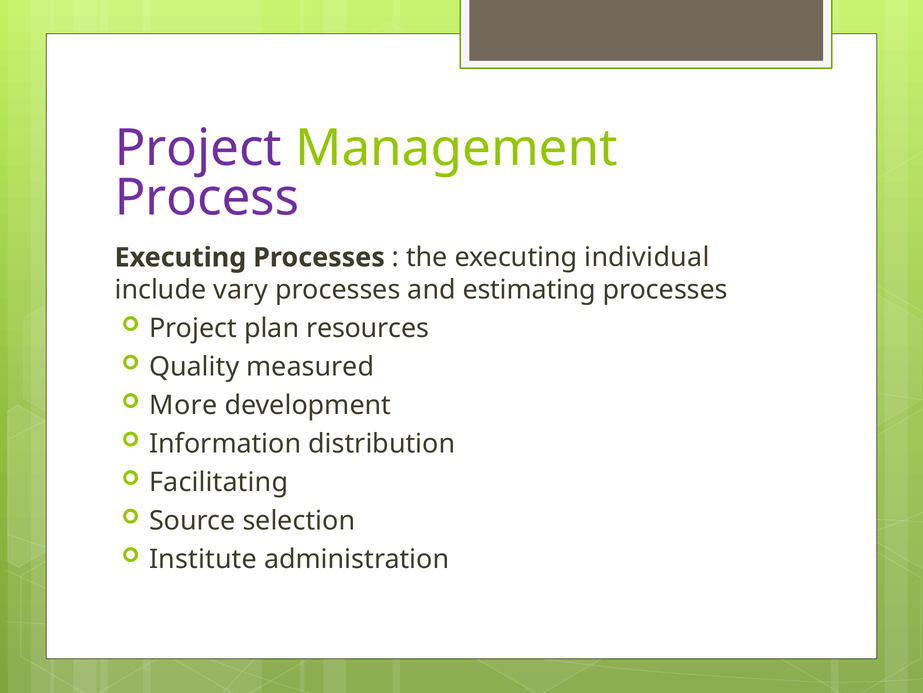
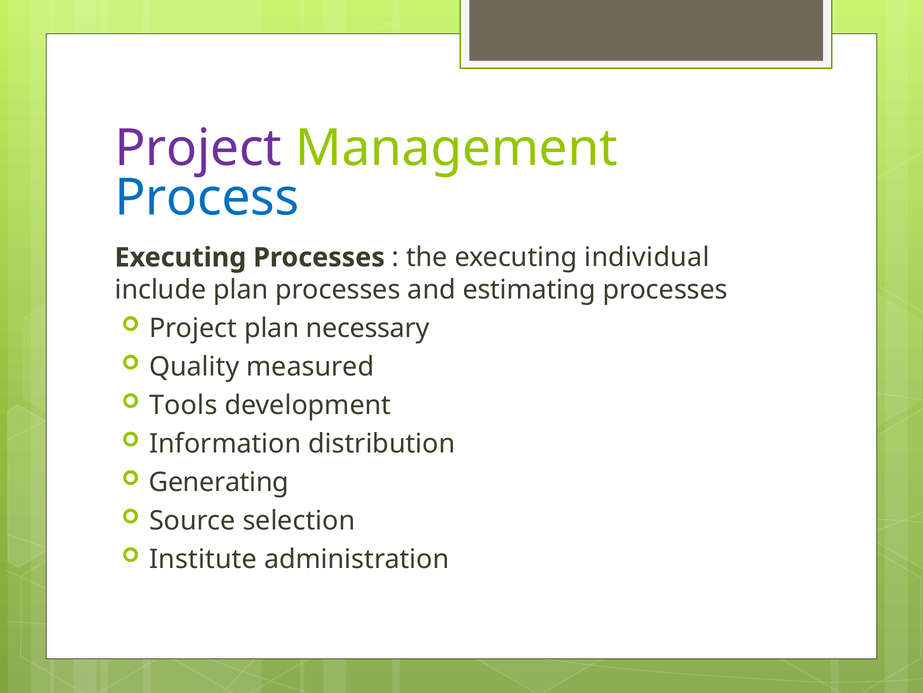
Process colour: purple -> blue (207, 198)
include vary: vary -> plan (241, 290)
resources: resources -> necessary (368, 328)
More: More -> Tools (183, 405)
Facilitating: Facilitating -> Generating (219, 482)
